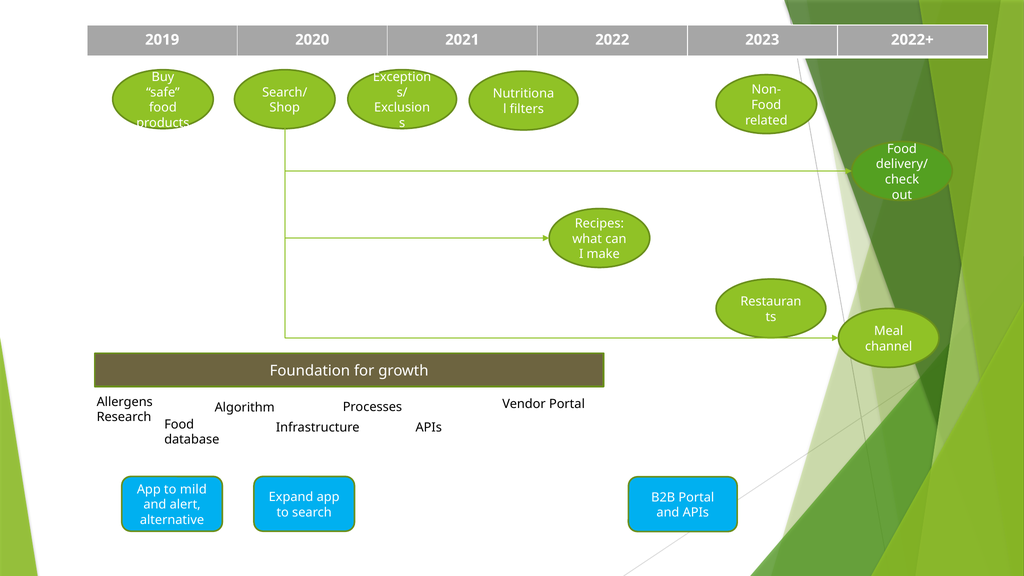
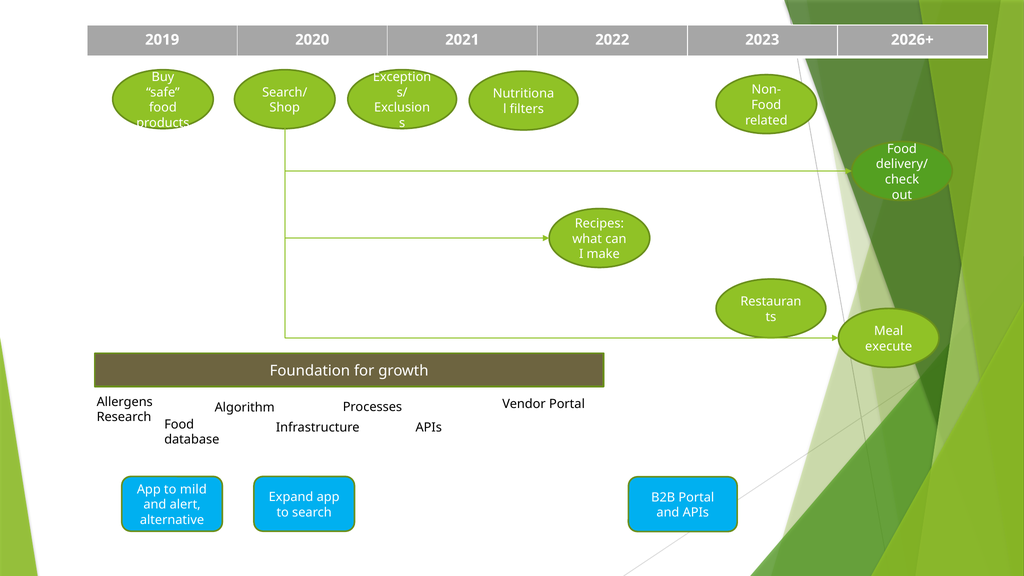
2022+: 2022+ -> 2026+ (912, 40)
channel: channel -> execute (889, 346)
